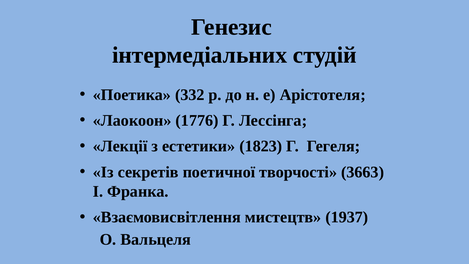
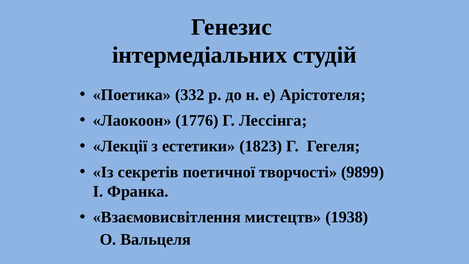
3663: 3663 -> 9899 (363, 172)
1937: 1937 -> 1938 (347, 217)
